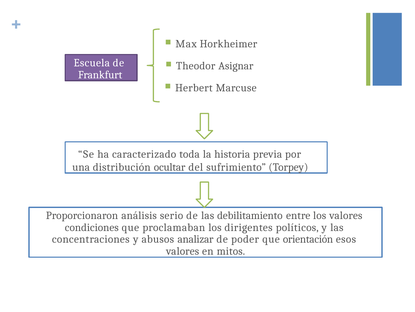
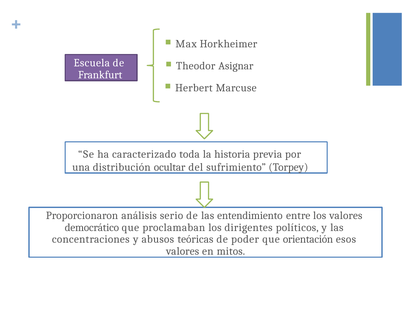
debilitamiento: debilitamiento -> entendimiento (250, 215)
condiciones: condiciones -> democrático (92, 227)
analizar: analizar -> teóricas (195, 239)
